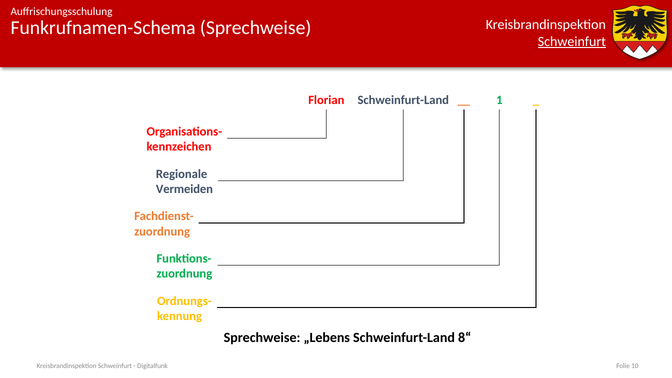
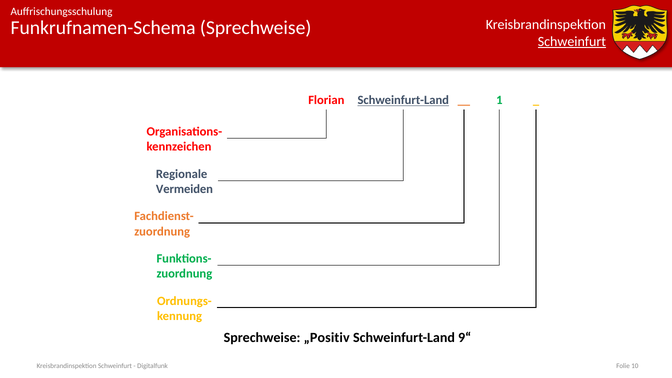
Schweinfurt-Land underline: none -> present (403, 100)
„Lebens: „Lebens -> „Positiv (327, 337)
8“: 8“ -> 9“ (465, 337)
